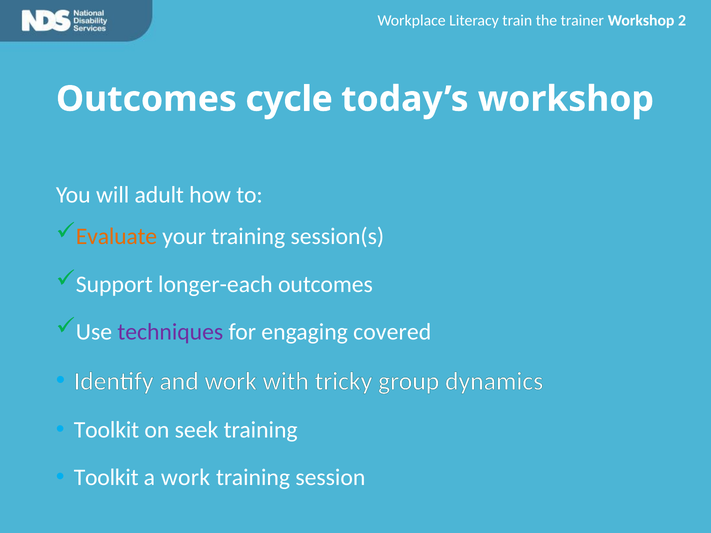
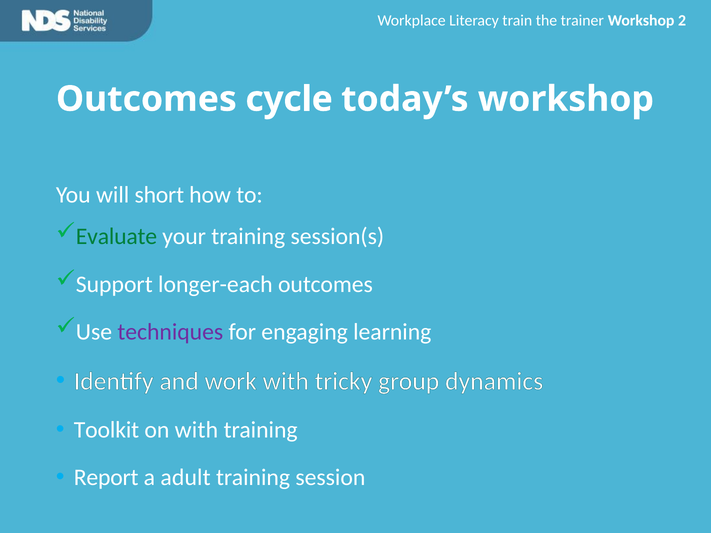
adult: adult -> short (159, 195)
Evaluate colour: orange -> green (116, 237)
covered: covered -> learning (392, 332)
on seek: seek -> with (196, 430)
Toolkit: Toolkit -> Report (106, 478)
a work: work -> adult (186, 478)
